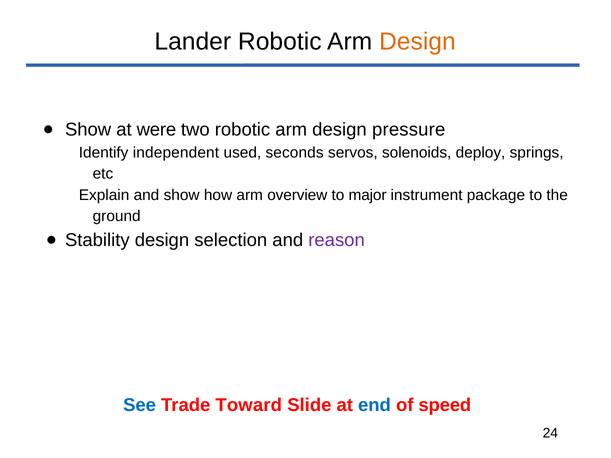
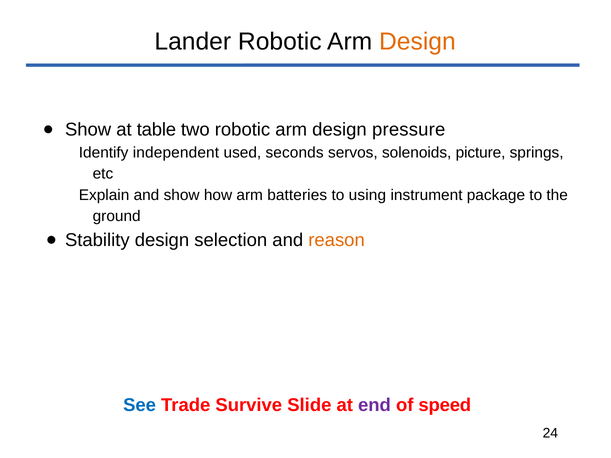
were: were -> table (156, 130)
deploy: deploy -> picture (481, 153)
overview: overview -> batteries (297, 195)
major: major -> using (367, 195)
reason colour: purple -> orange (337, 240)
Toward: Toward -> Survive (249, 405)
end colour: blue -> purple (374, 405)
